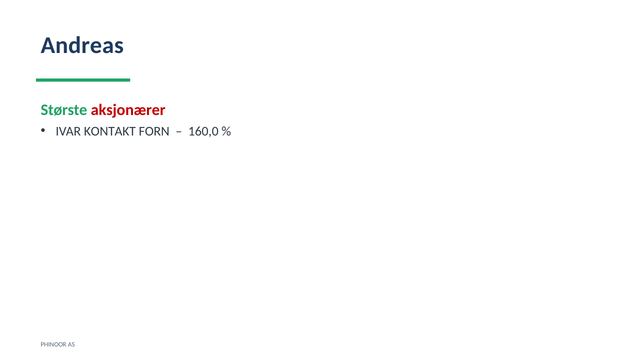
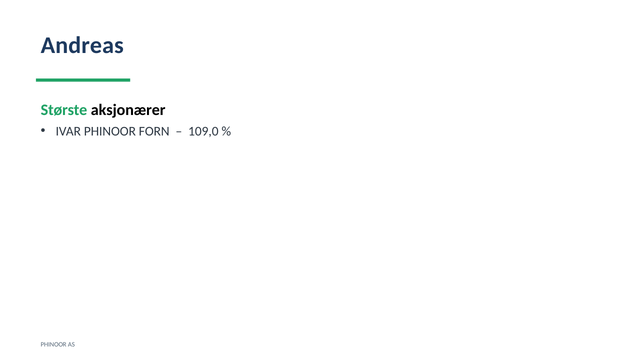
aksjonærer colour: red -> black (128, 110)
IVAR KONTAKT: KONTAKT -> PHINOOR (110, 131)
160,0: 160,0 -> 109,0 (203, 131)
